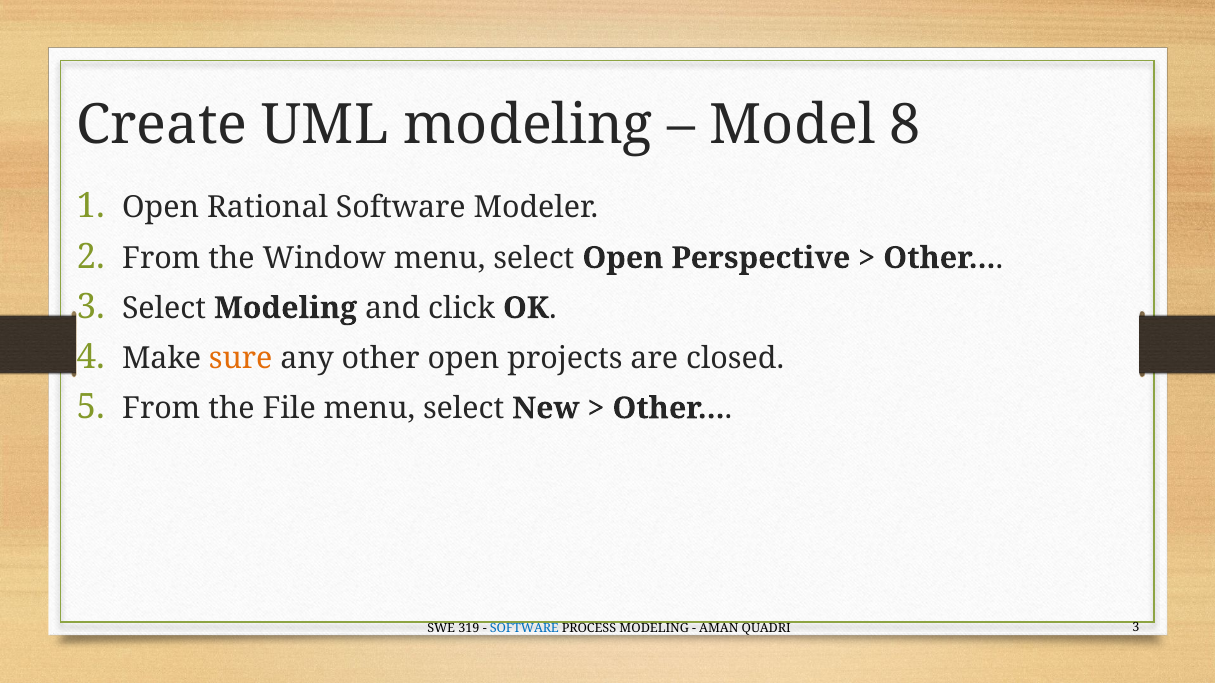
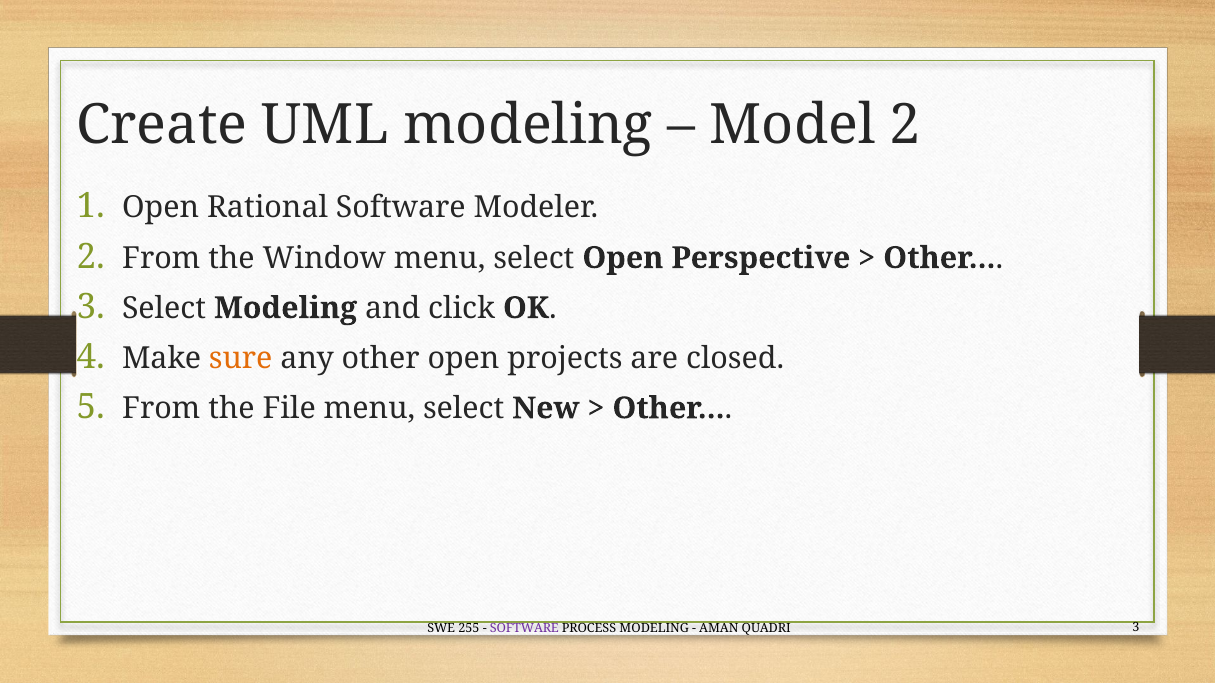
Model 8: 8 -> 2 (905, 126)
319: 319 -> 255 (469, 629)
SOFTWARE colour: blue -> purple (524, 629)
